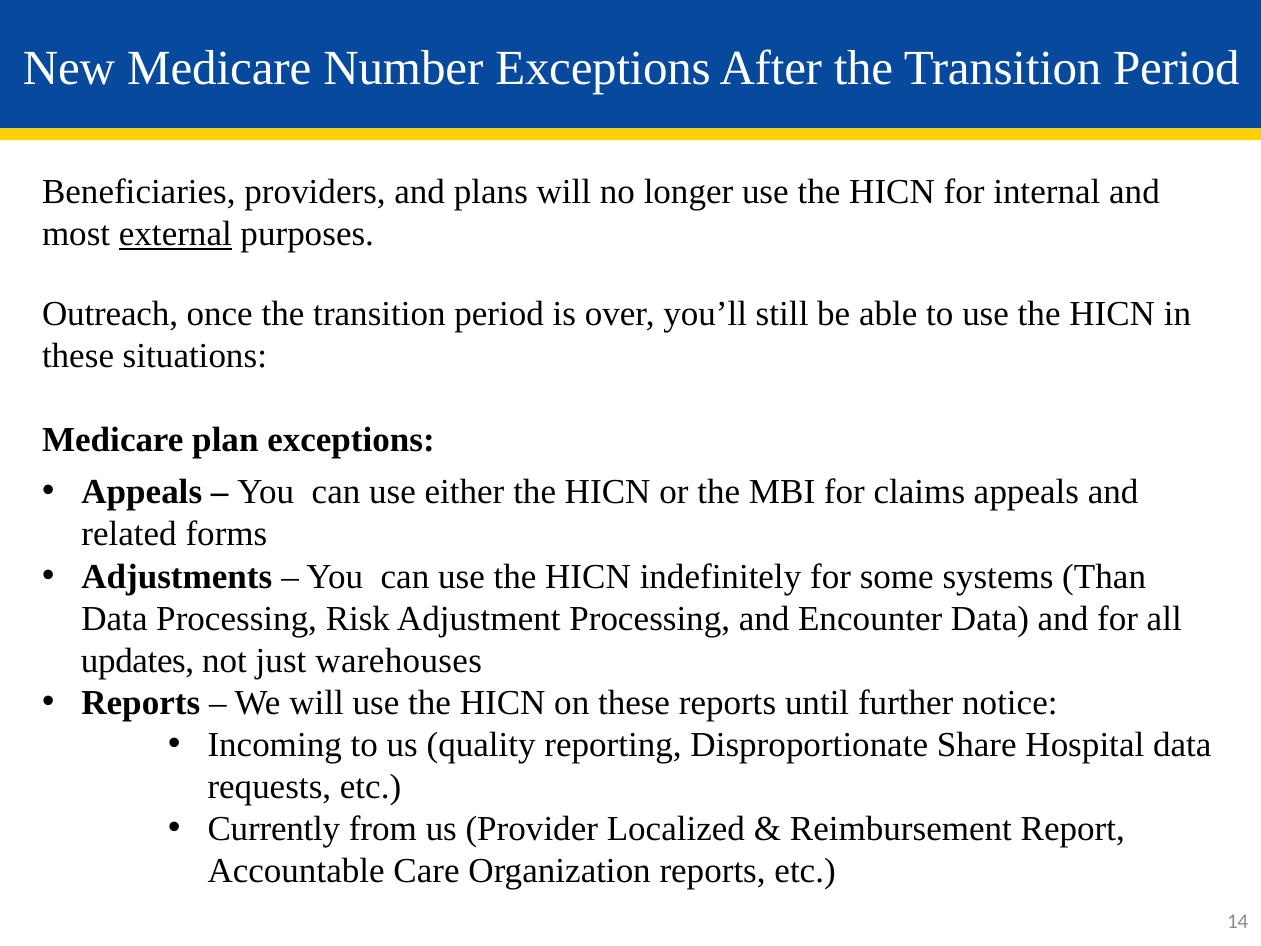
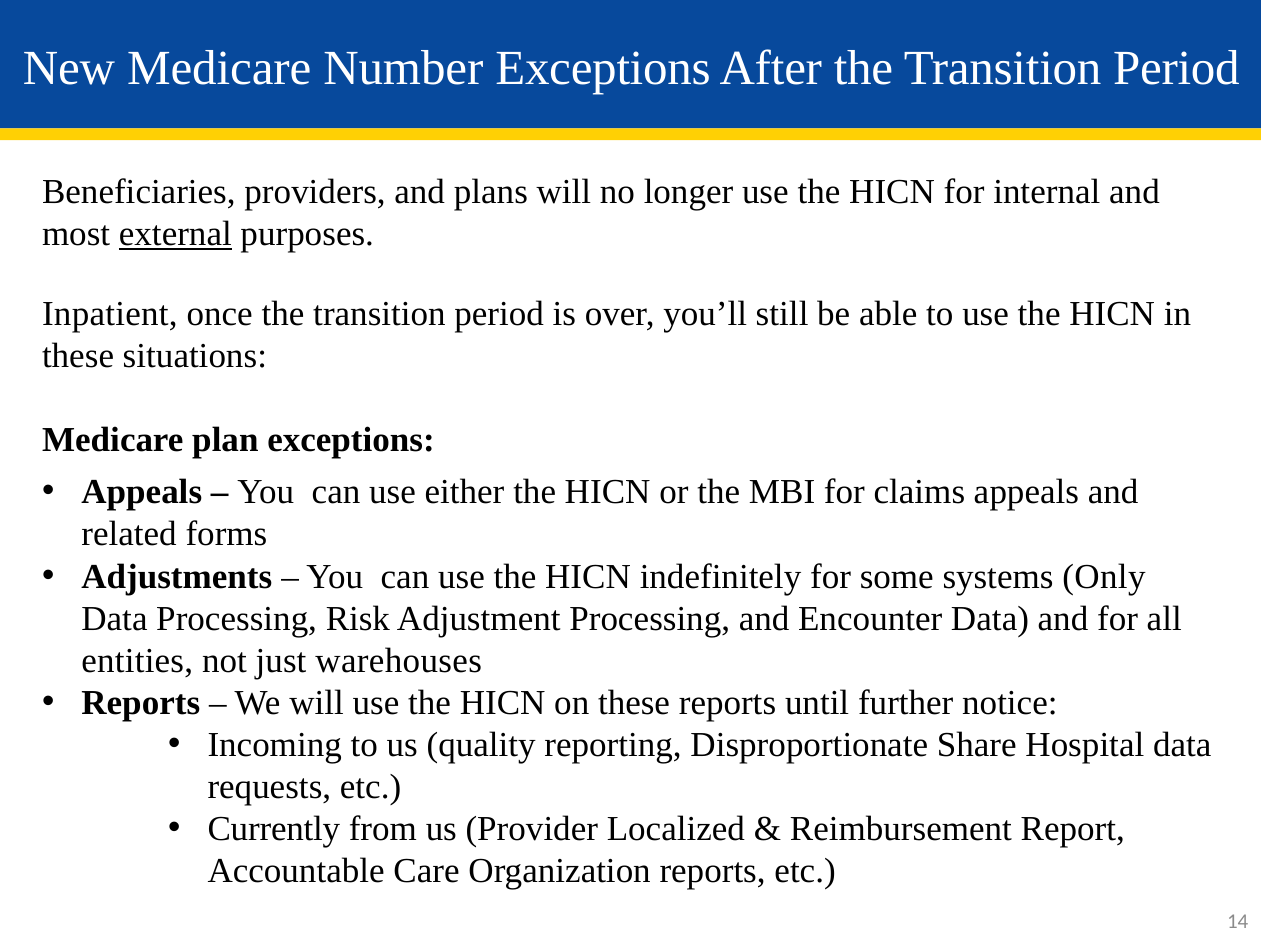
Outreach: Outreach -> Inpatient (110, 313)
Than: Than -> Only (1104, 576)
updates: updates -> entities (137, 660)
